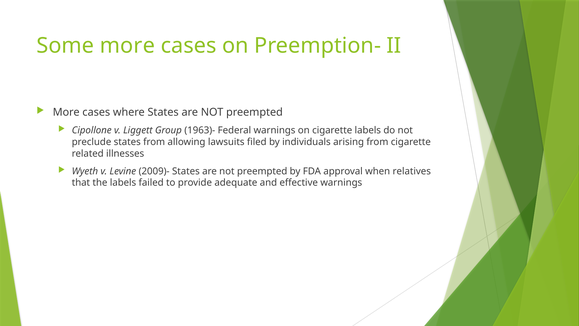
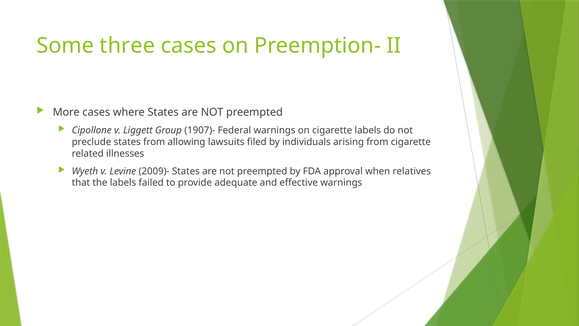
Some more: more -> three (127, 46)
1963)-: 1963)- -> 1907)- (200, 130)
